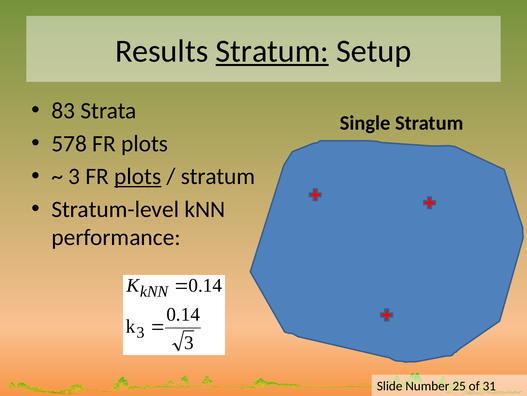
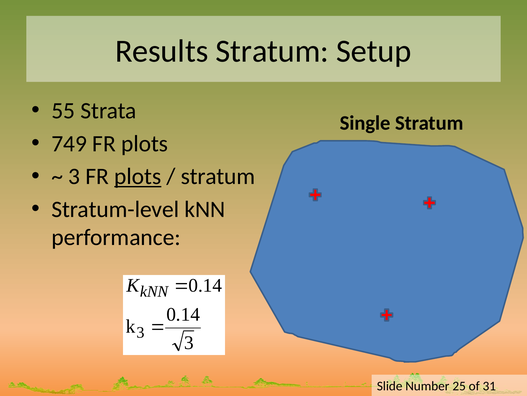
Stratum underline: present -> none (272, 51)
83: 83 -> 55 (63, 111)
578: 578 -> 749 (69, 143)
